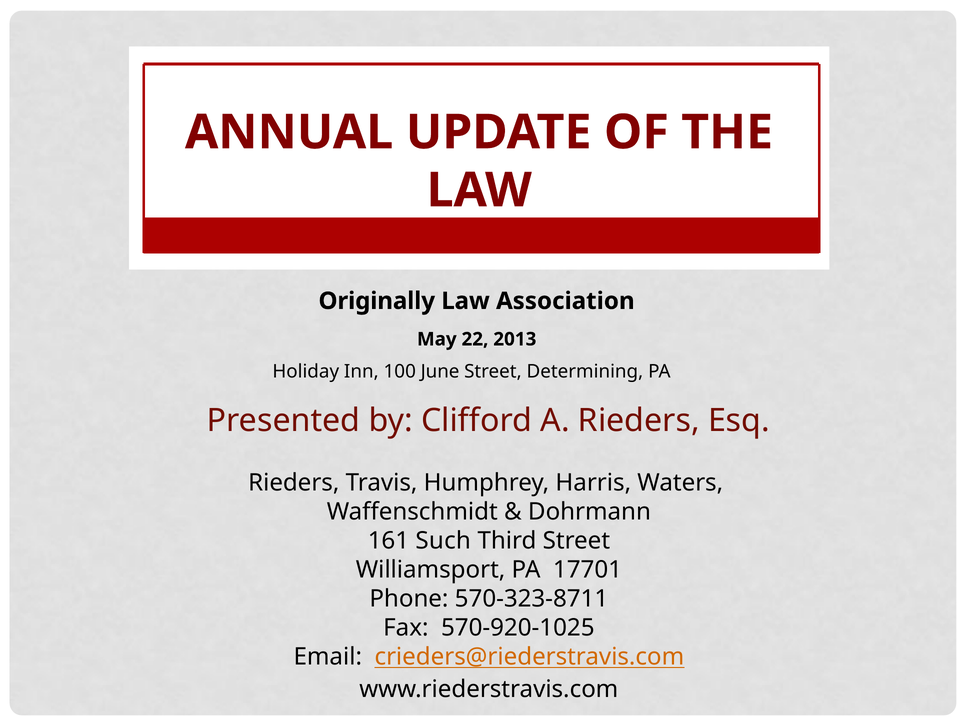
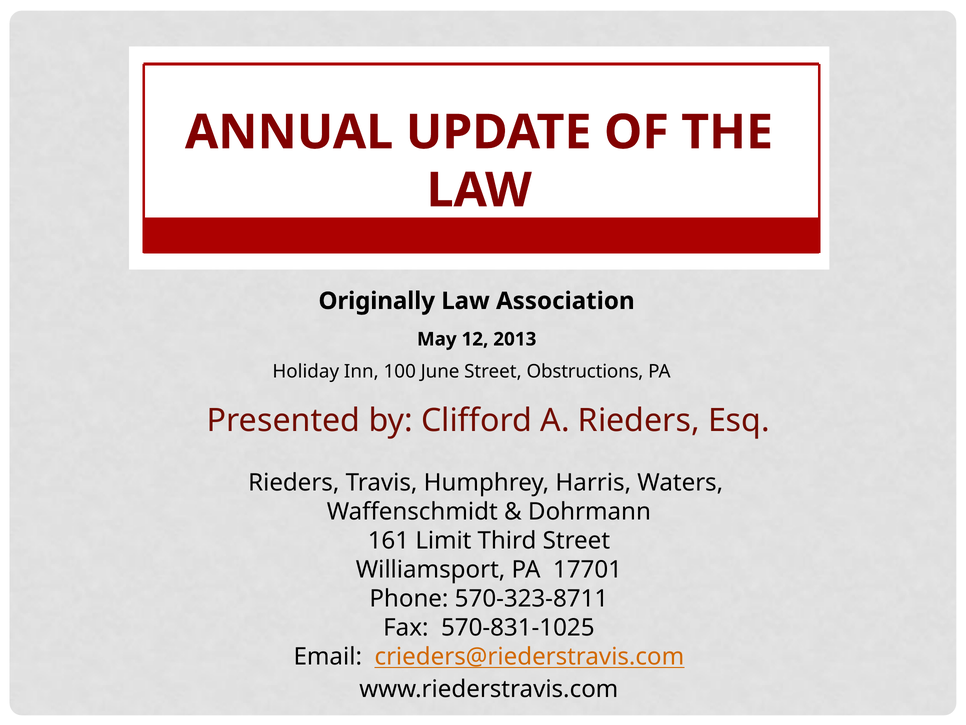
22: 22 -> 12 (475, 339)
Determining: Determining -> Obstructions (585, 371)
Such: Such -> Limit (443, 540)
570-920-1025: 570-920-1025 -> 570-831-1025 (518, 627)
